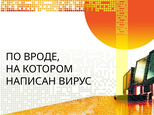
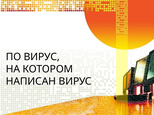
ПО ВРОДЕ: ВРОДЕ -> ВИРУС (42, 57)
